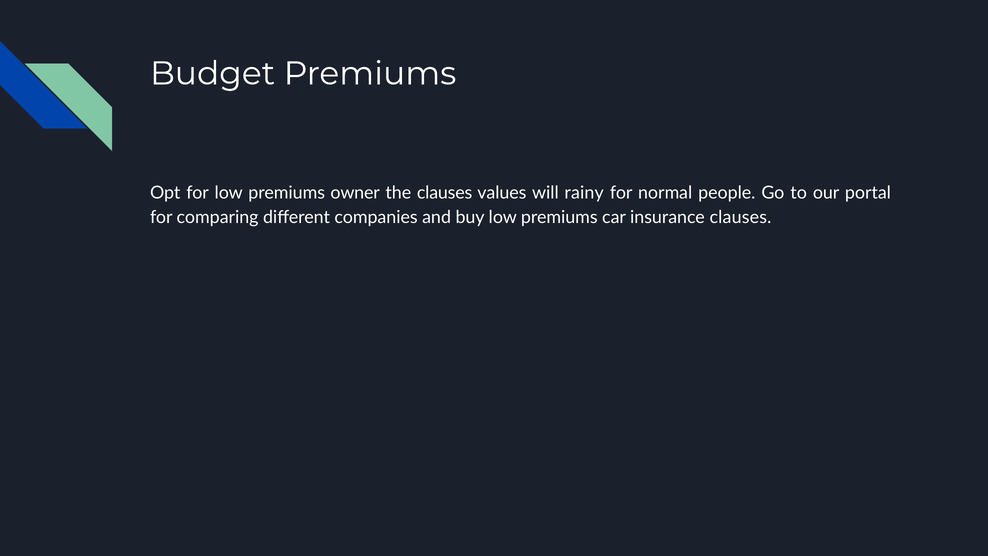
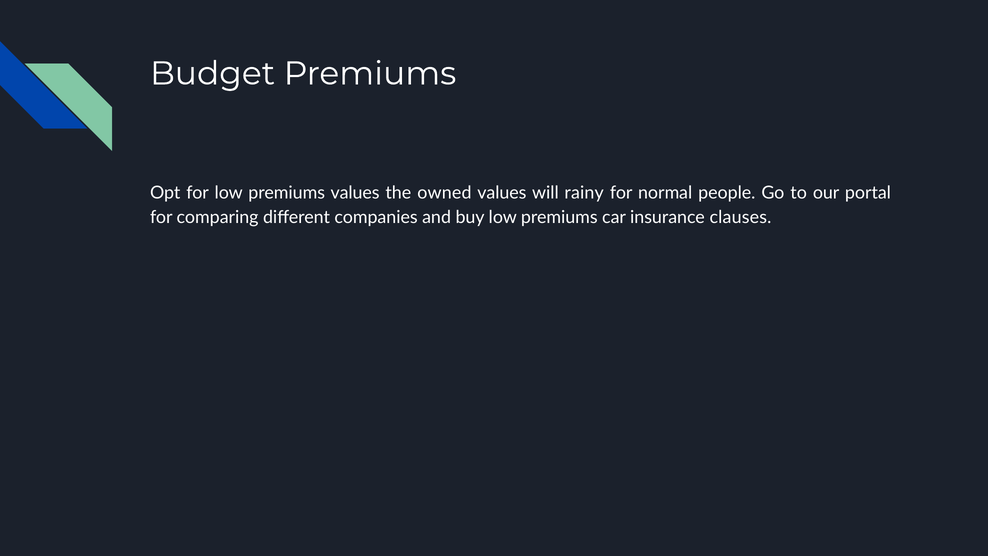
premiums owner: owner -> values (355, 193)
the clauses: clauses -> owned (444, 193)
